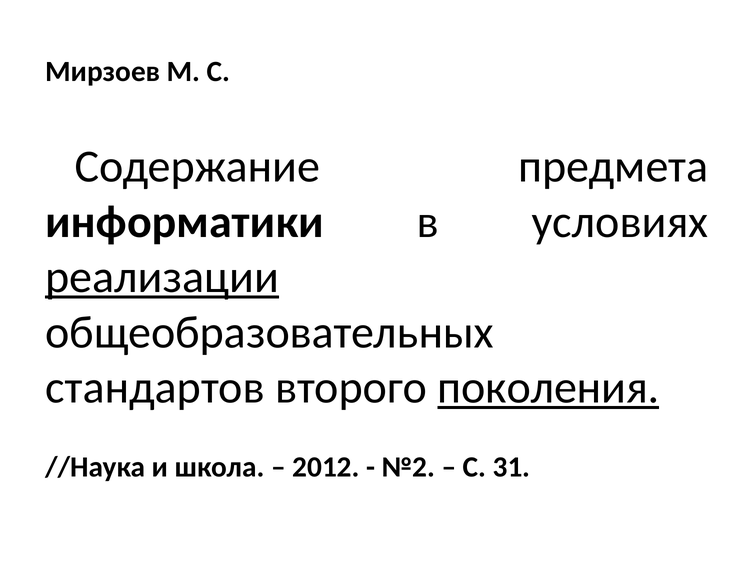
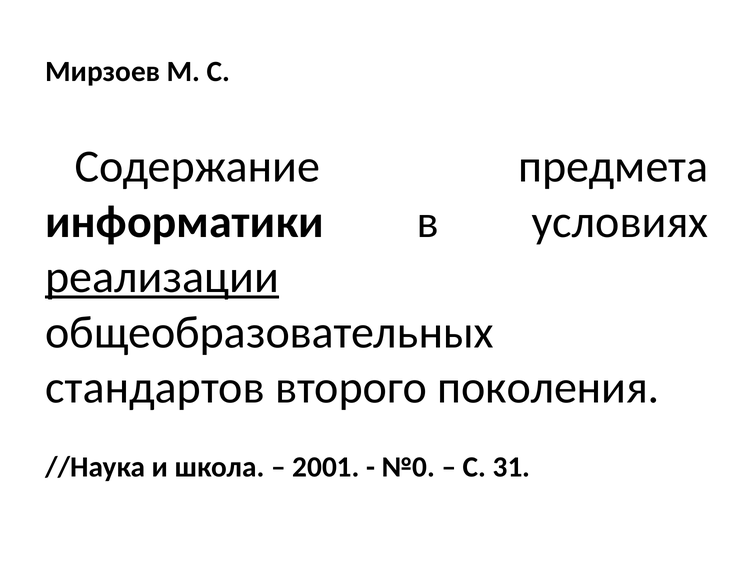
поколения underline: present -> none (548, 388)
2012: 2012 -> 2001 (326, 467)
№2: №2 -> №0 (408, 467)
